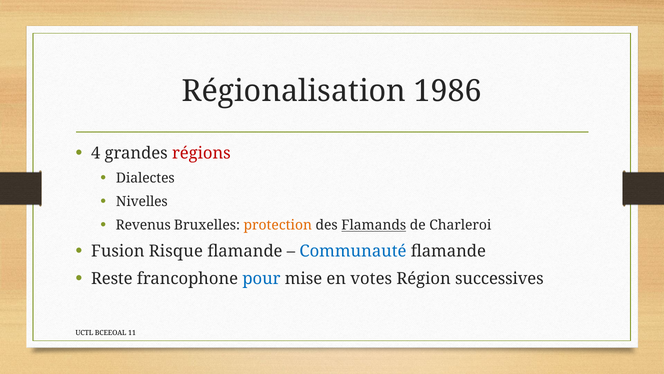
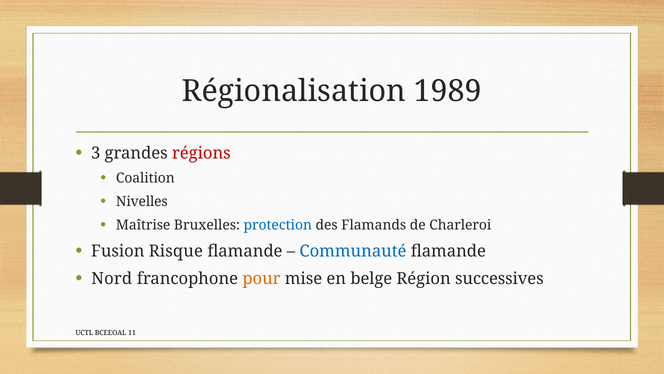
1986: 1986 -> 1989 (448, 91)
4: 4 -> 3 (96, 153)
Dialectes: Dialectes -> Coalition (145, 178)
Revenus: Revenus -> Maîtrise (143, 225)
protection colour: orange -> blue (278, 225)
Flamands underline: present -> none (374, 225)
Reste: Reste -> Nord (112, 278)
pour colour: blue -> orange (261, 278)
votes: votes -> belge (371, 278)
